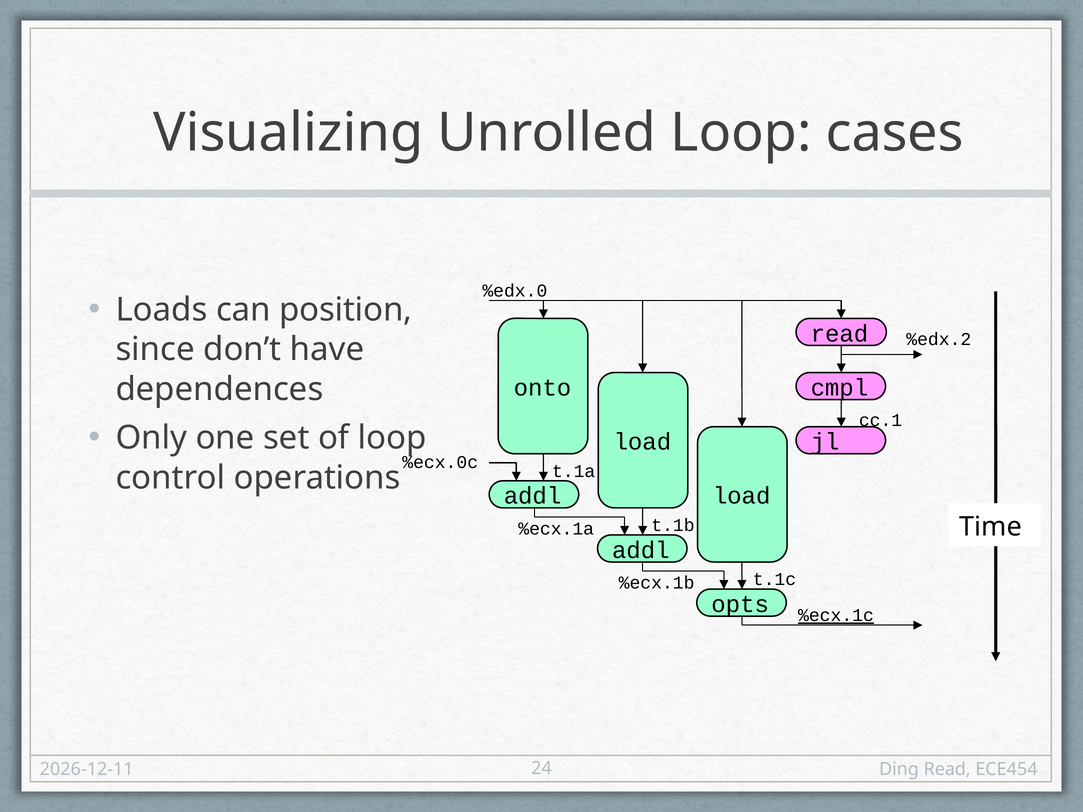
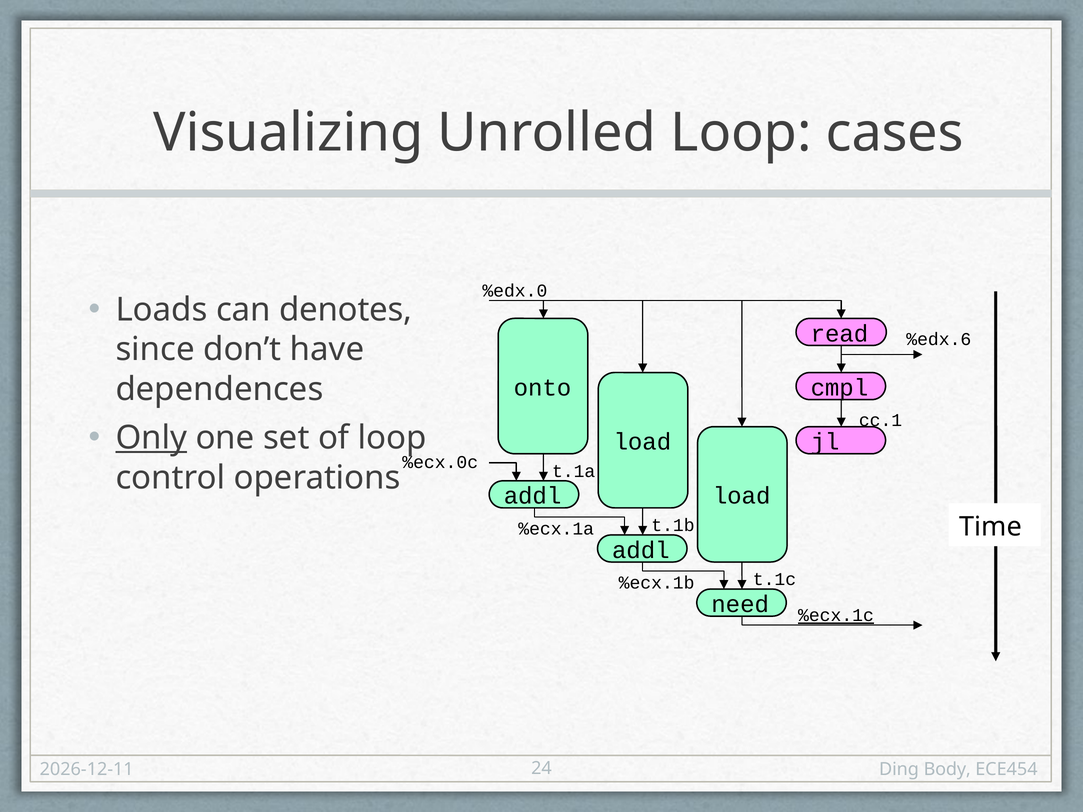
position: position -> denotes (346, 310)
%edx.2: %edx.2 -> %edx.6 (939, 339)
Only underline: none -> present (151, 438)
opts: opts -> need (740, 604)
Ding Read: Read -> Body (947, 770)
